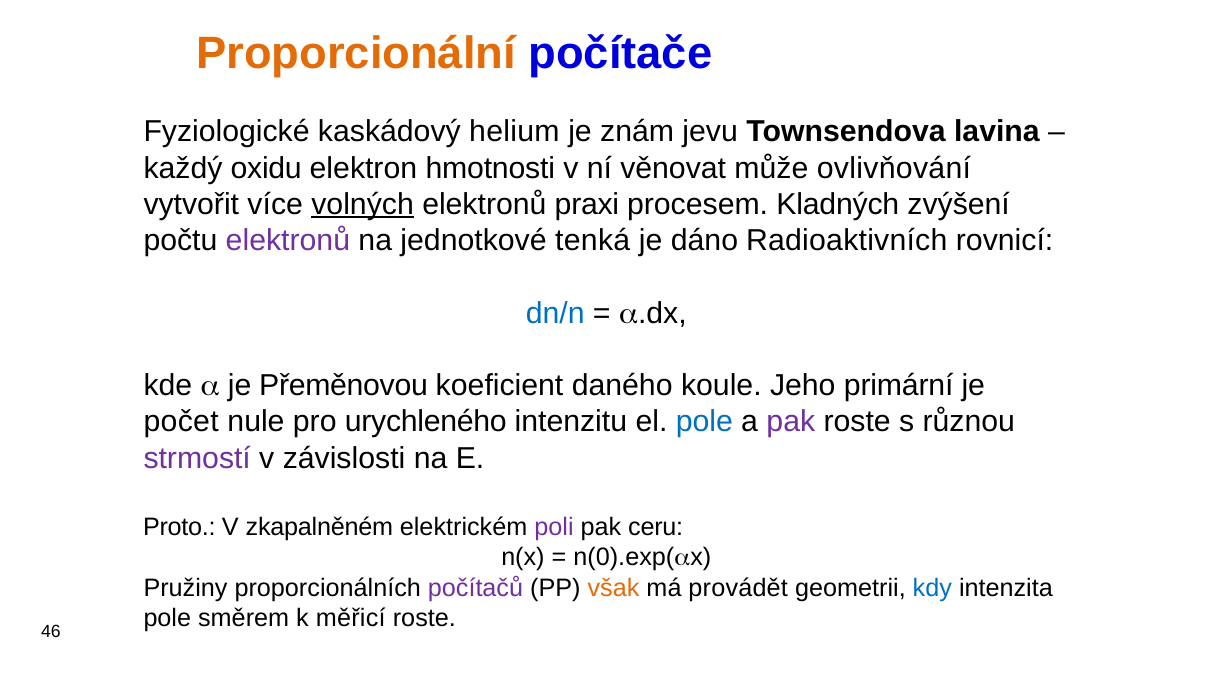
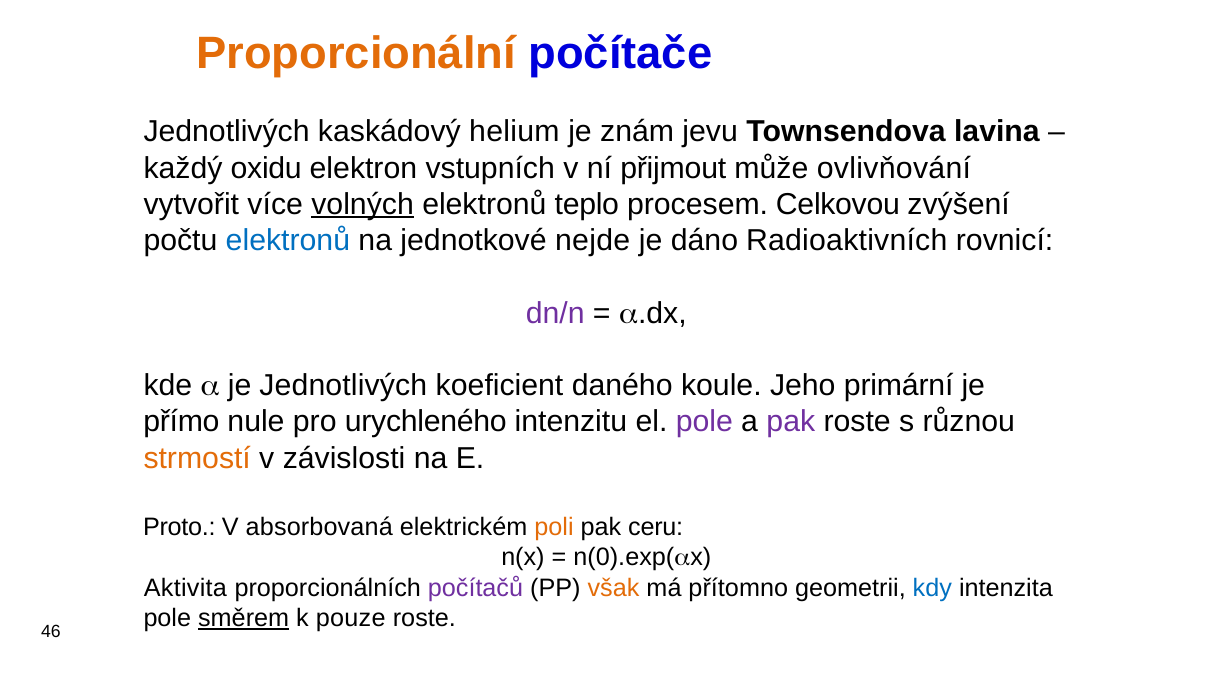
Fyziologické: Fyziologické -> Jednotlivých (227, 132)
hmotnosti: hmotnosti -> vstupních (490, 168)
věnovat: věnovat -> přijmout (673, 168)
praxi: praxi -> teplo (587, 204)
Kladných: Kladných -> Celkovou (838, 204)
elektronů colour: purple -> blue (288, 241)
tenká: tenká -> nejde (593, 241)
dn/n colour: blue -> purple (555, 313)
je Přeměnovou: Přeměnovou -> Jednotlivých (343, 386)
počet: počet -> přímo (181, 422)
pole colour: blue -> purple (704, 422)
strmostí colour: purple -> orange (197, 458)
zkapalněném: zkapalněném -> absorbovaná (319, 527)
poli colour: purple -> orange (554, 527)
Pružiny: Pružiny -> Aktivita (185, 588)
provádět: provádět -> přítomno (738, 588)
směrem underline: none -> present (244, 618)
měřicí: měřicí -> pouze (351, 618)
